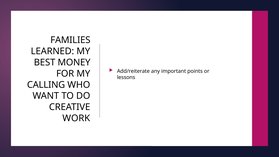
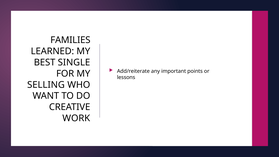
MONEY: MONEY -> SINGLE (74, 62)
CALLING: CALLING -> SELLING (46, 85)
